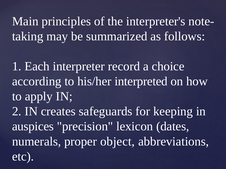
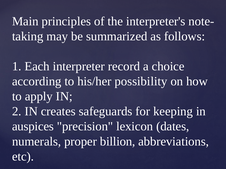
interpreted: interpreted -> possibility (141, 82)
object: object -> billion (118, 142)
